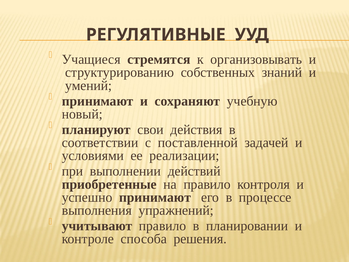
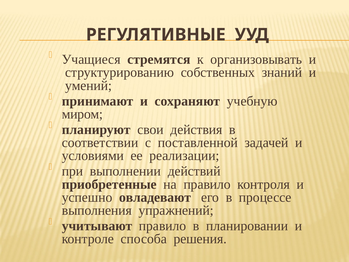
новый: новый -> миром (82, 114)
успешно принимают: принимают -> овладевают (155, 197)
